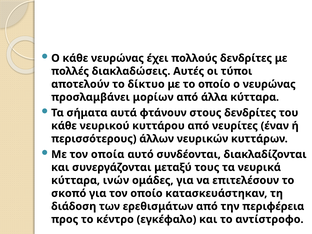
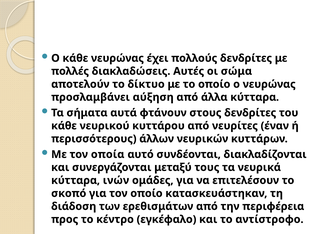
τύποι: τύποι -> σώμα (236, 71)
μορίων: μορίων -> αύξηση (153, 97)
